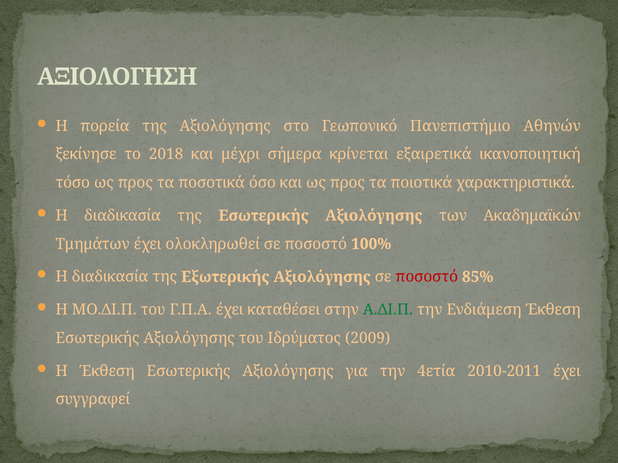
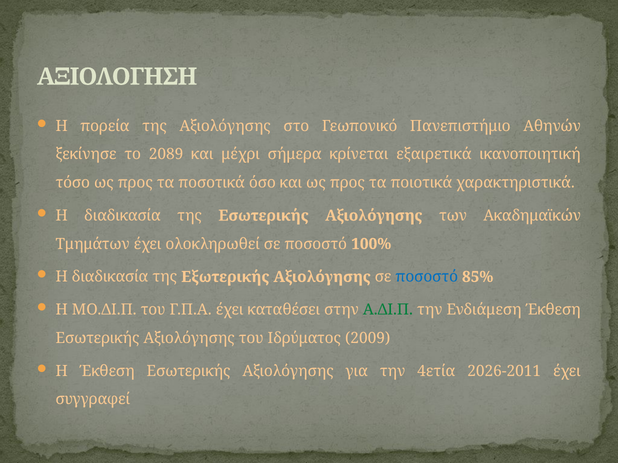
2018: 2018 -> 2089 (166, 155)
ποσοστό colour: red -> blue (427, 277)
2010-2011: 2010-2011 -> 2026-2011 (504, 371)
